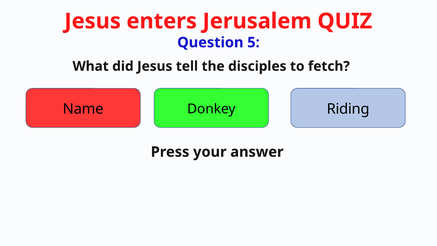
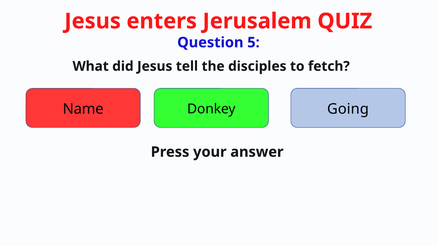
Riding: Riding -> Going (348, 109)
